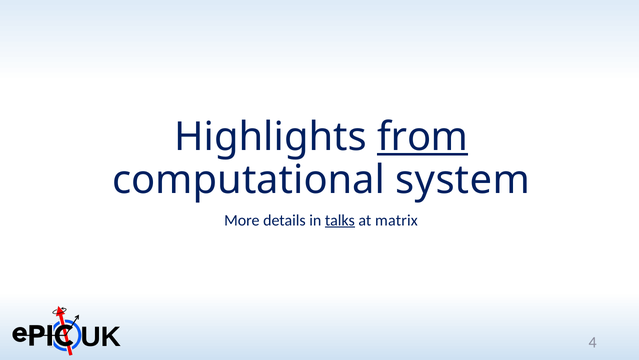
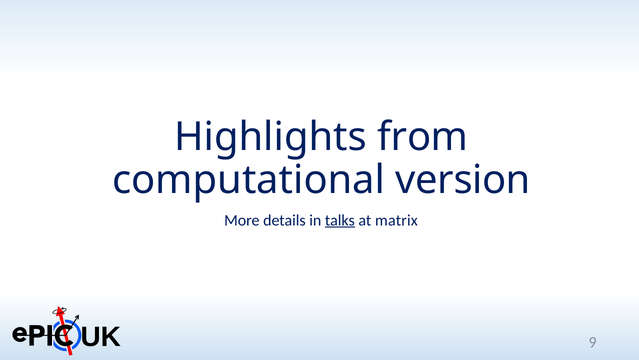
from underline: present -> none (423, 137)
system: system -> version (463, 180)
4: 4 -> 9 (593, 342)
